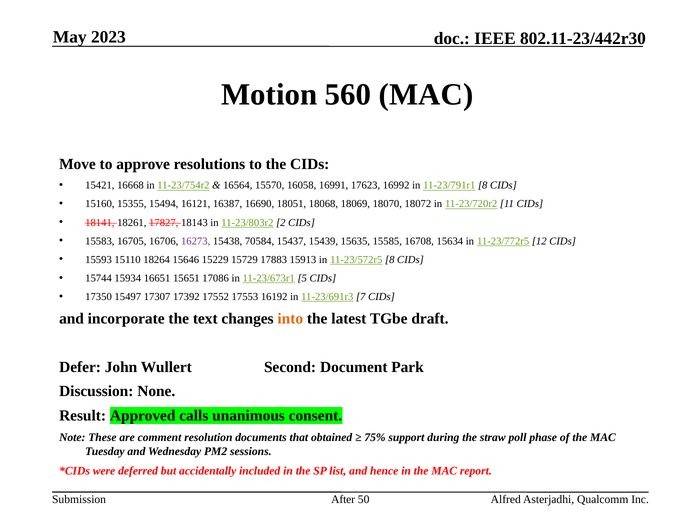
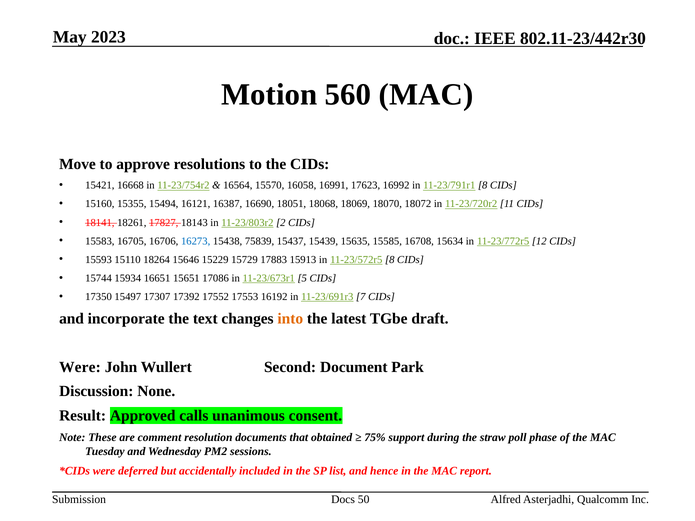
16273 colour: purple -> blue (196, 241)
70584: 70584 -> 75839 (260, 241)
Defer: Defer -> Were (80, 367)
After: After -> Docs (343, 500)
